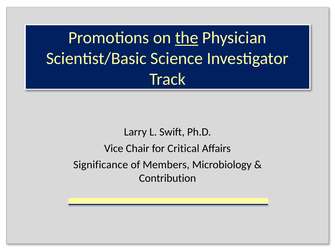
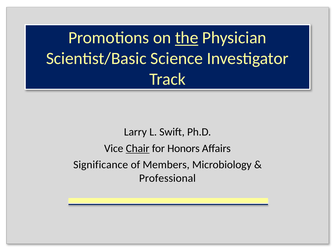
Chair underline: none -> present (138, 149)
Critical: Critical -> Honors (184, 149)
Contribution: Contribution -> Professional (167, 178)
